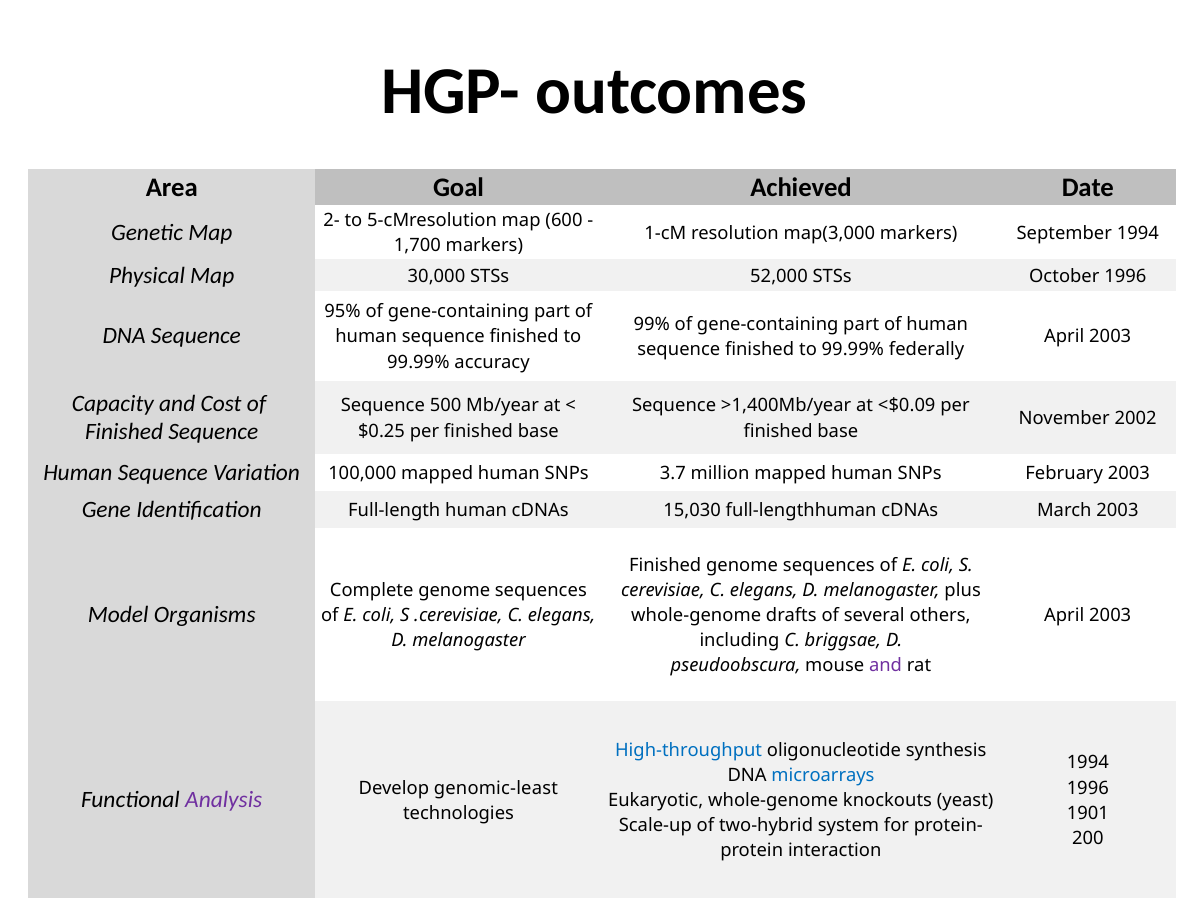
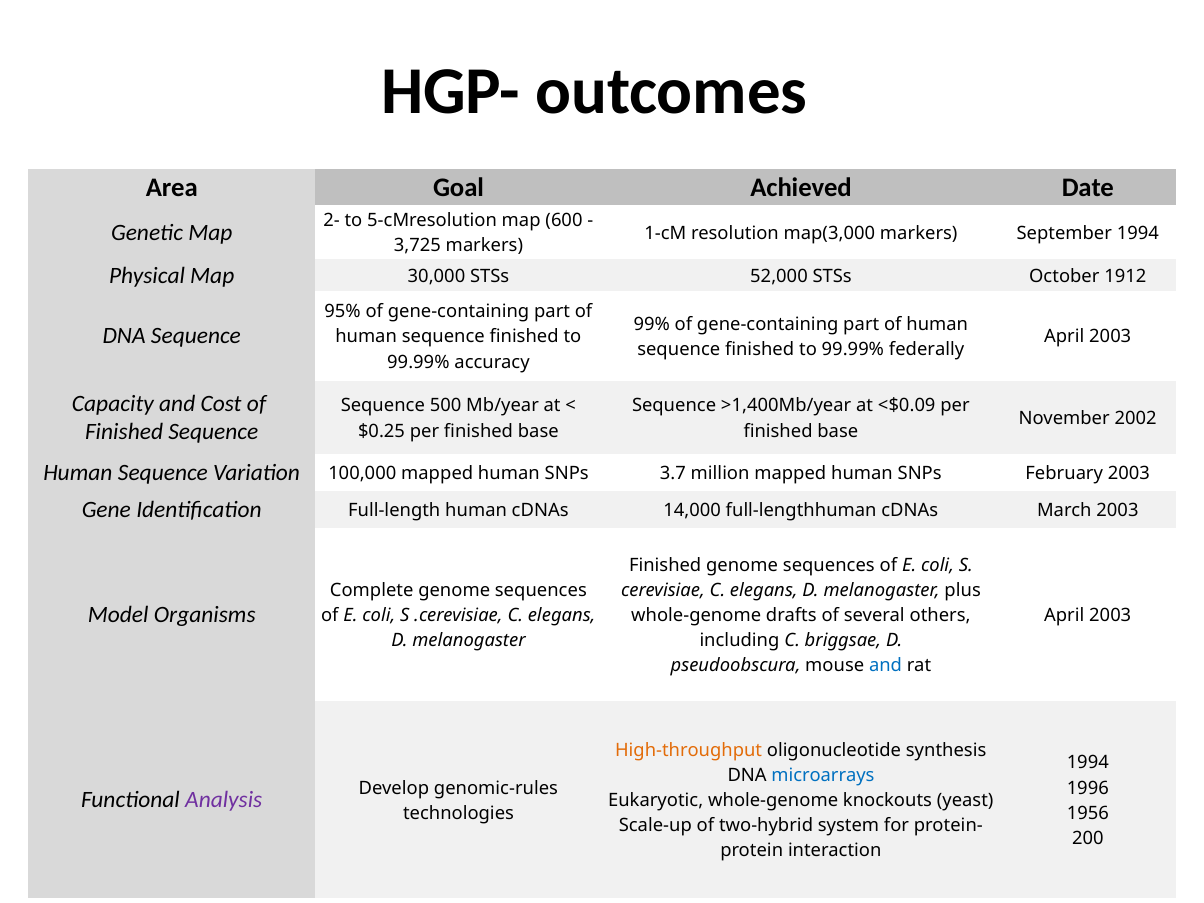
1,700: 1,700 -> 3,725 (417, 246)
October 1996: 1996 -> 1912 (1125, 276)
15,030: 15,030 -> 14,000 (692, 510)
and colour: purple -> blue (886, 666)
High-throughput colour: blue -> orange (689, 750)
genomic-least: genomic-least -> genomic-rules (496, 788)
1901: 1901 -> 1956 (1088, 813)
